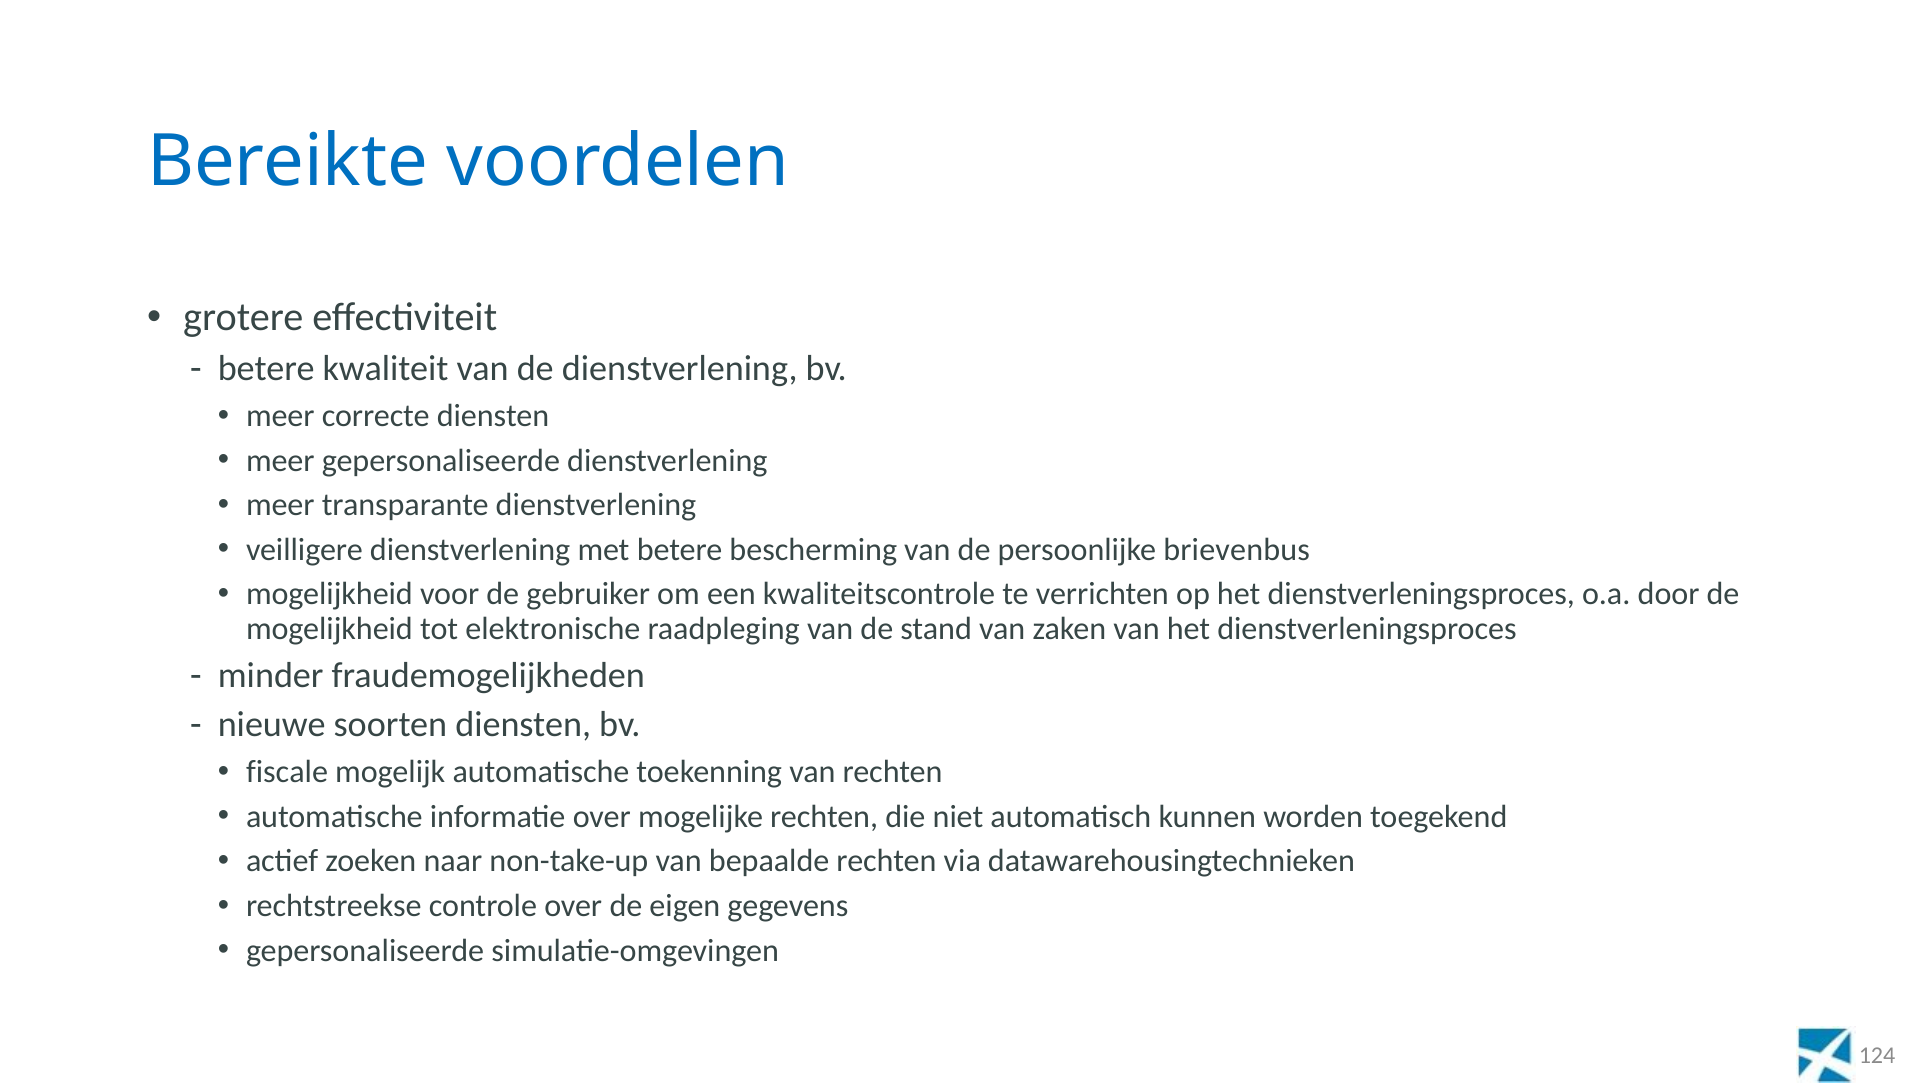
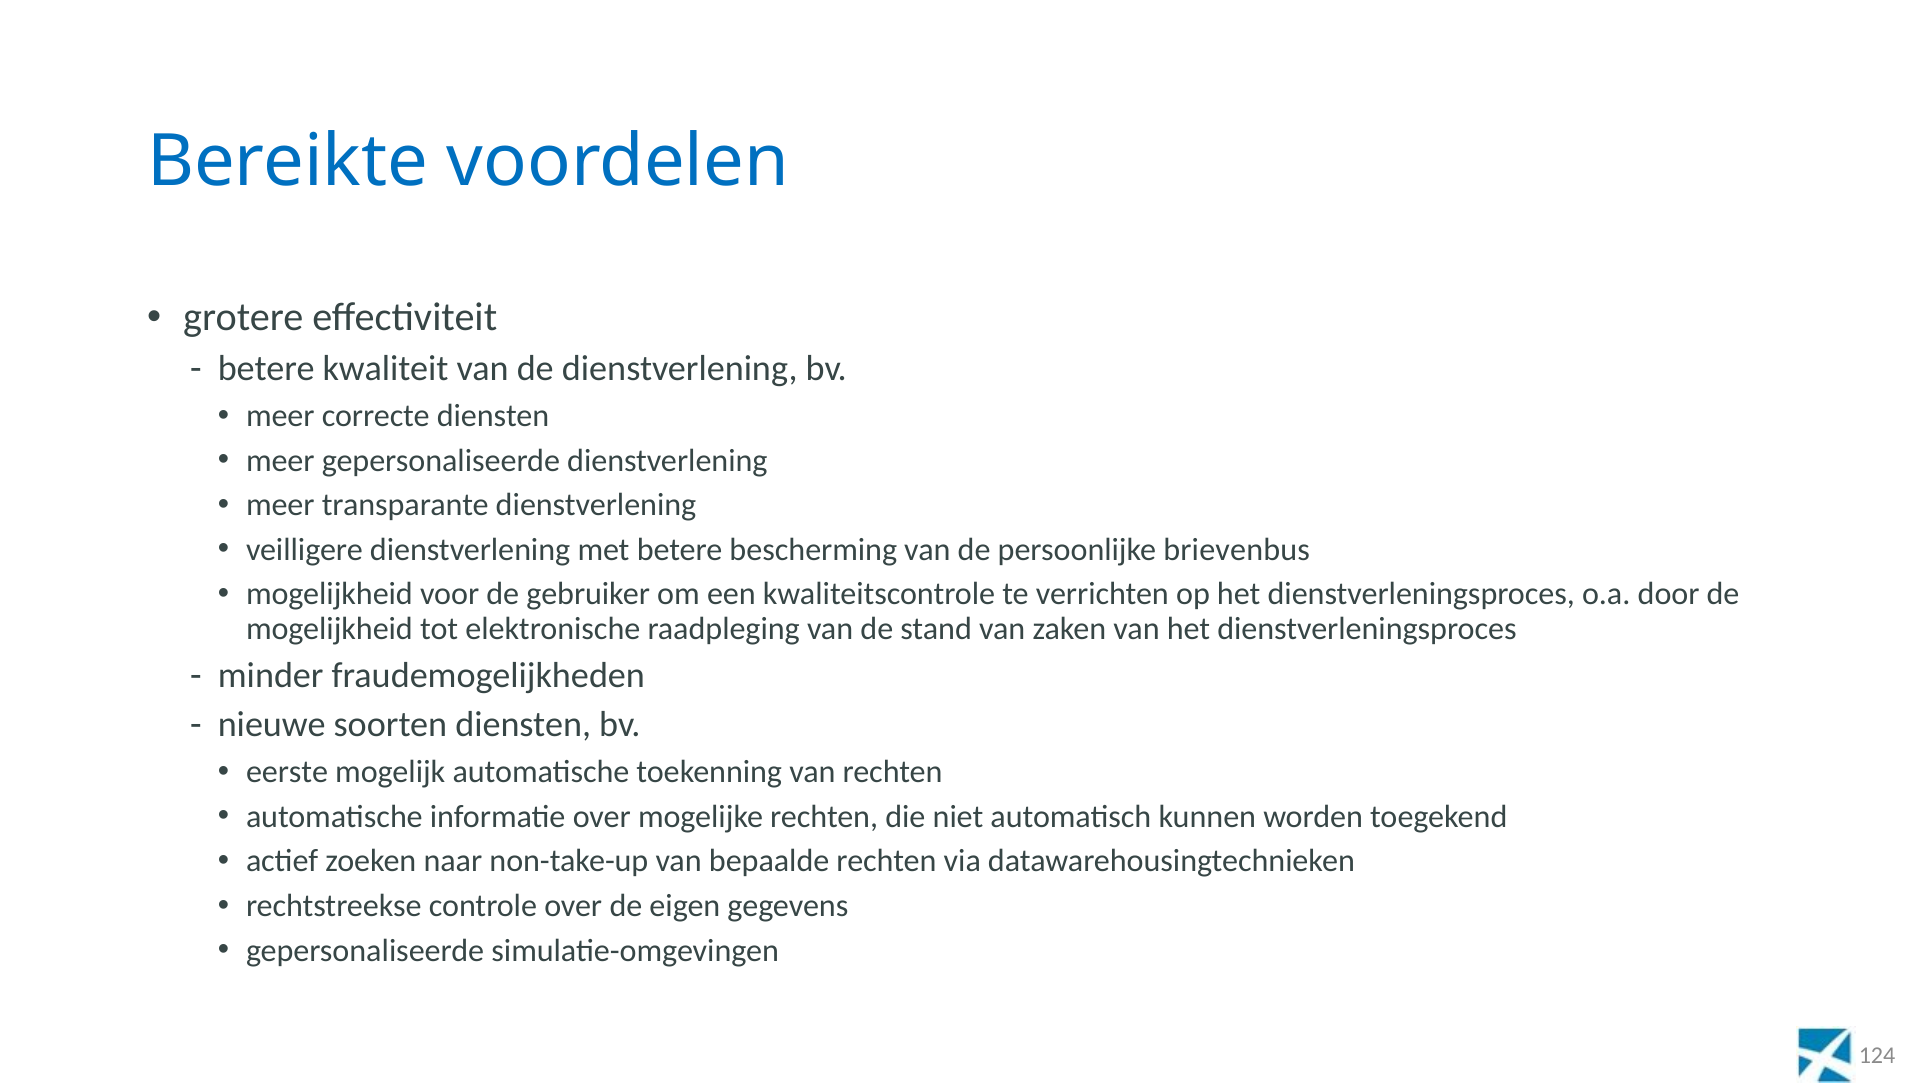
fiscale: fiscale -> eerste (287, 772)
